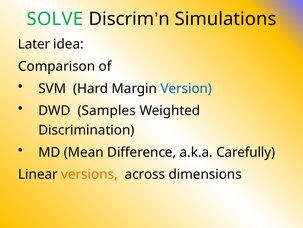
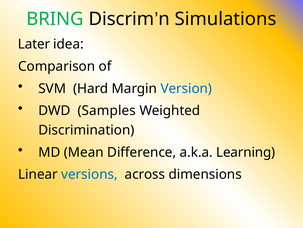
SOLVE: SOLVE -> BRING (55, 19)
Carefully: Carefully -> Learning (246, 152)
versions colour: orange -> blue (89, 174)
